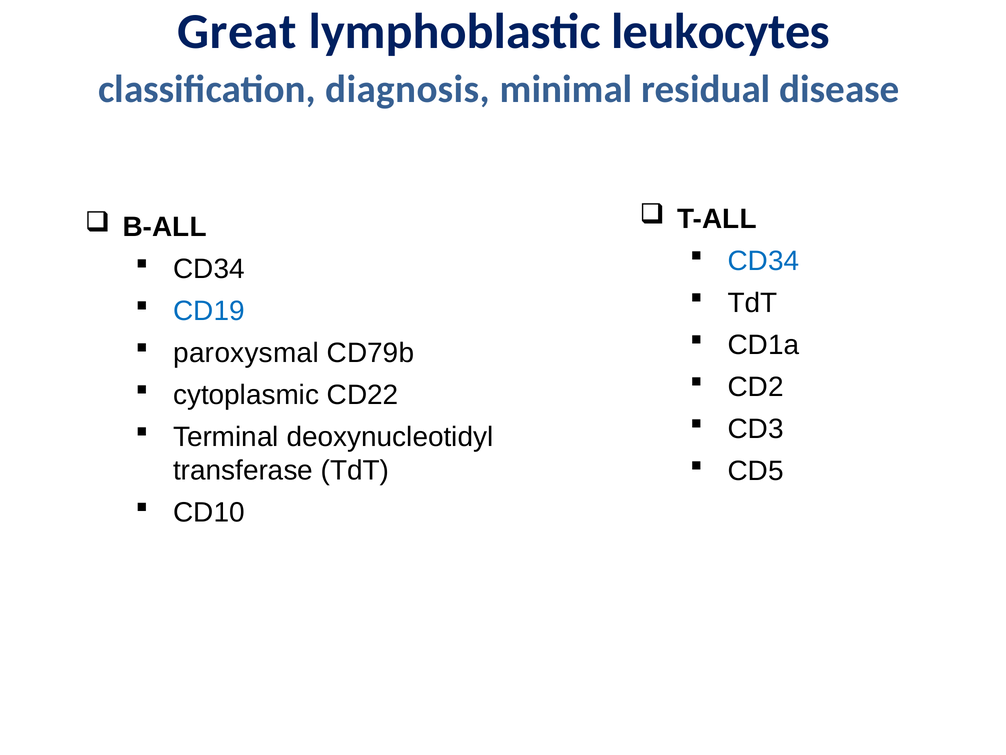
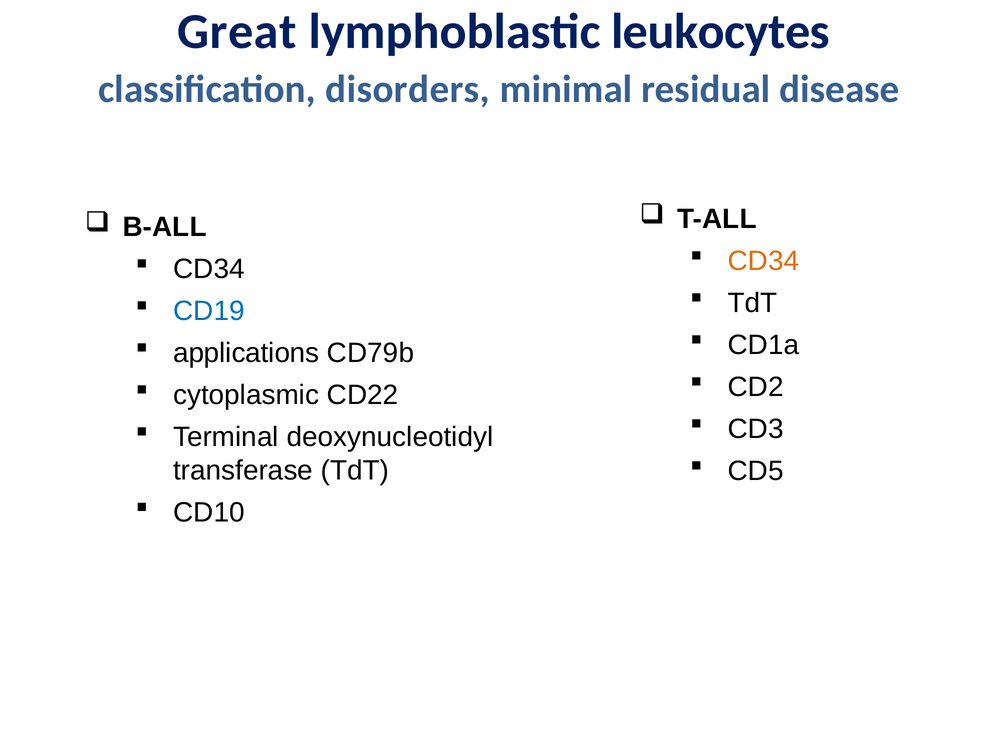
diagnosis: diagnosis -> disorders (408, 89)
CD34 colour: blue -> orange (763, 261)
paroxysmal: paroxysmal -> applications (246, 353)
